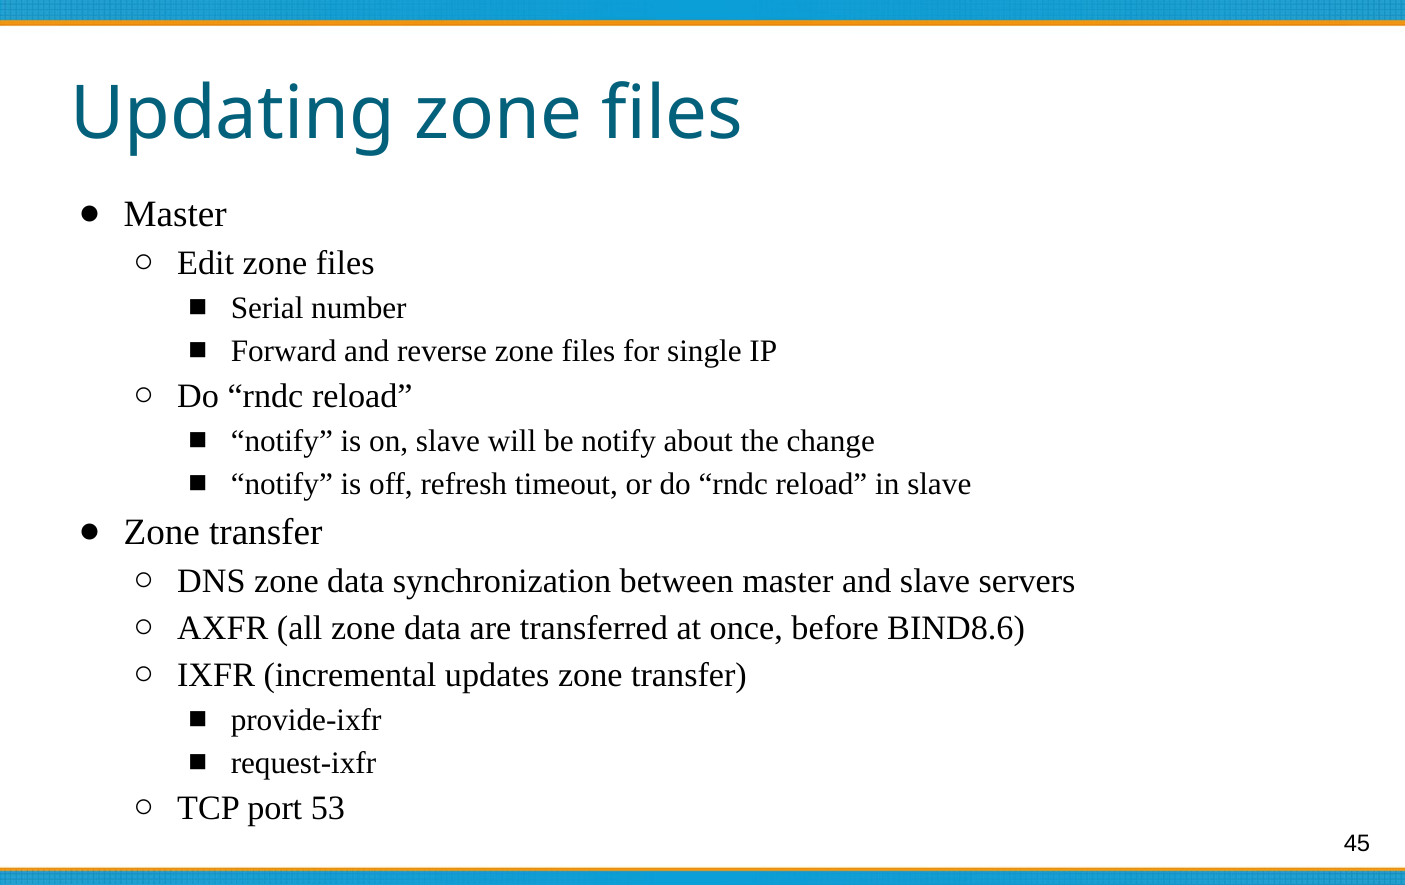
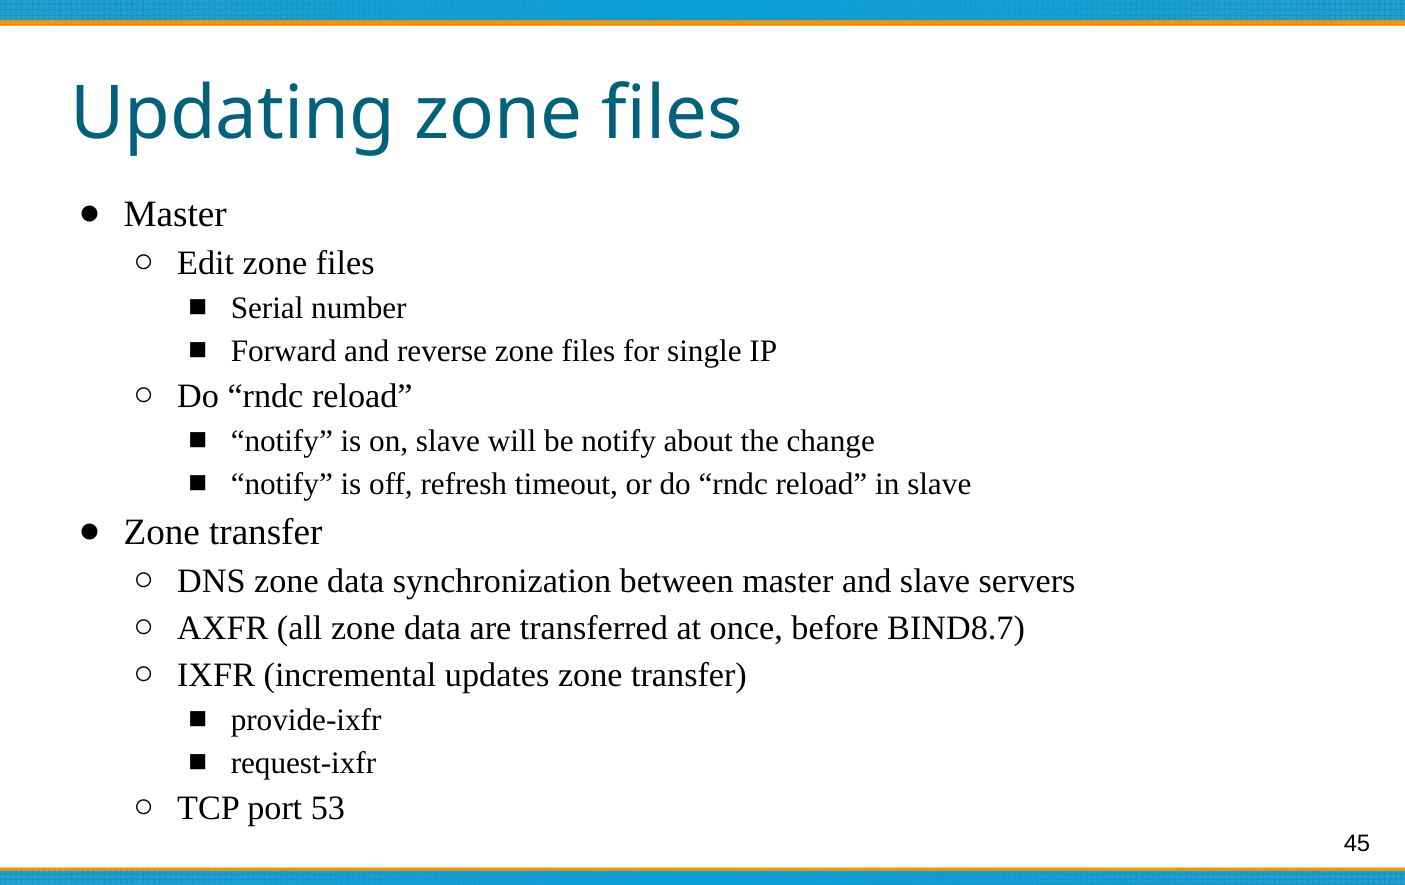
BIND8.6: BIND8.6 -> BIND8.7 (956, 628)
